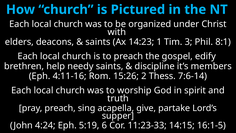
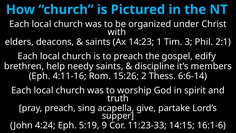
8:1: 8:1 -> 2:1 (223, 42)
7:6-14: 7:6-14 -> 6:6-14 (193, 76)
6: 6 -> 9 (104, 125)
16:1-5: 16:1-5 -> 16:1-6 (211, 125)
